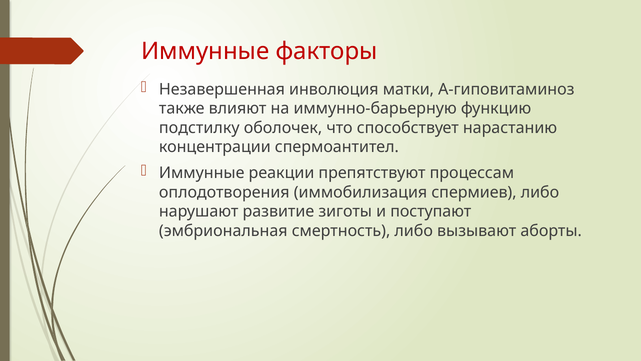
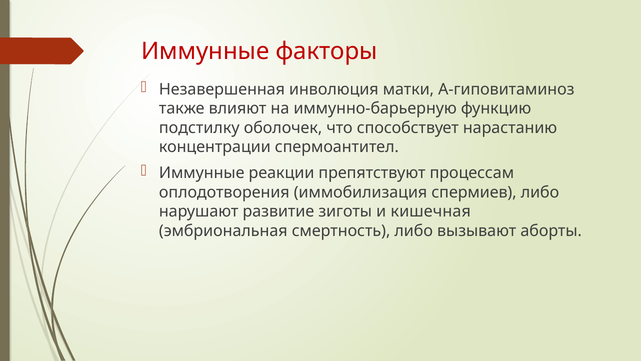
поступают: поступают -> кишечная (431, 211)
